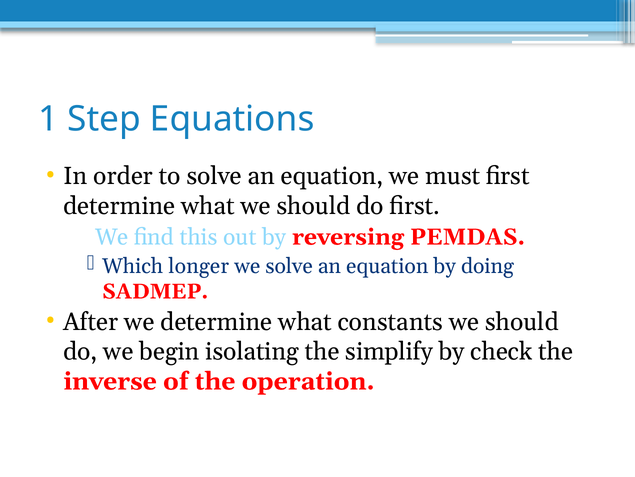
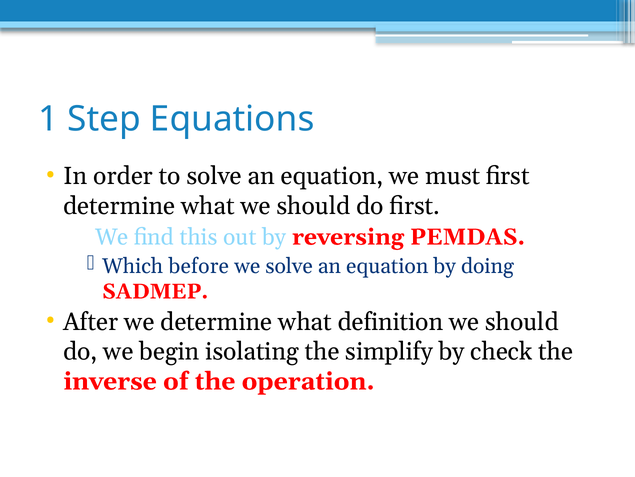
longer: longer -> before (199, 266)
constants: constants -> definition (390, 321)
